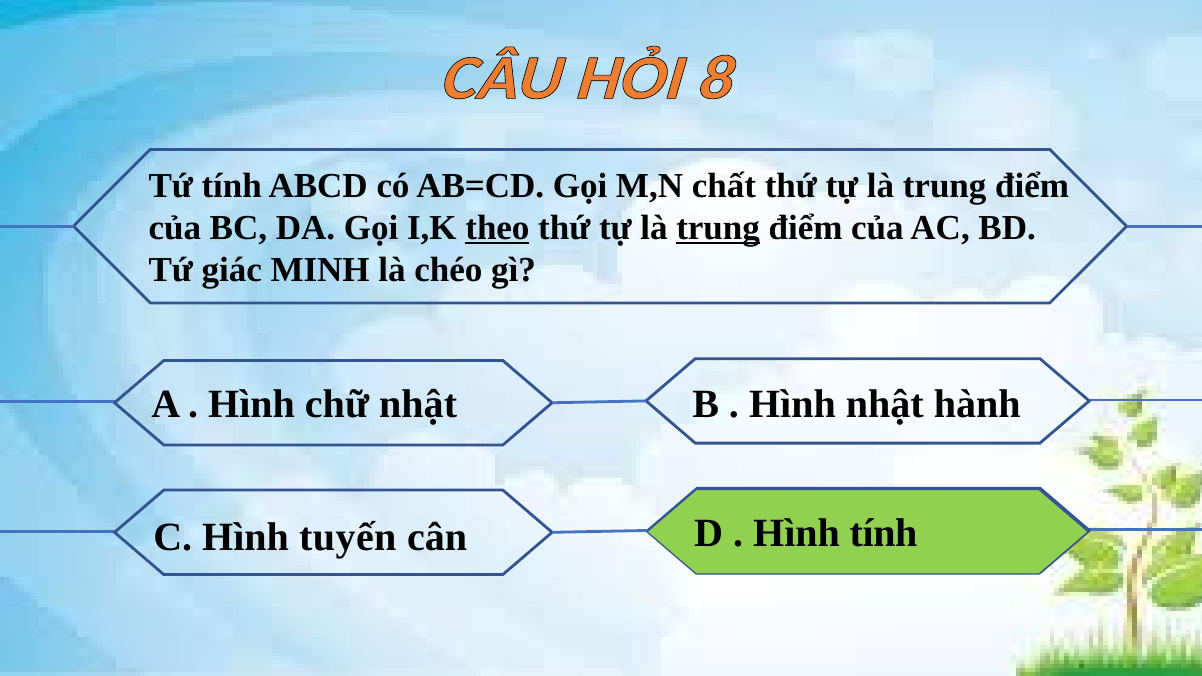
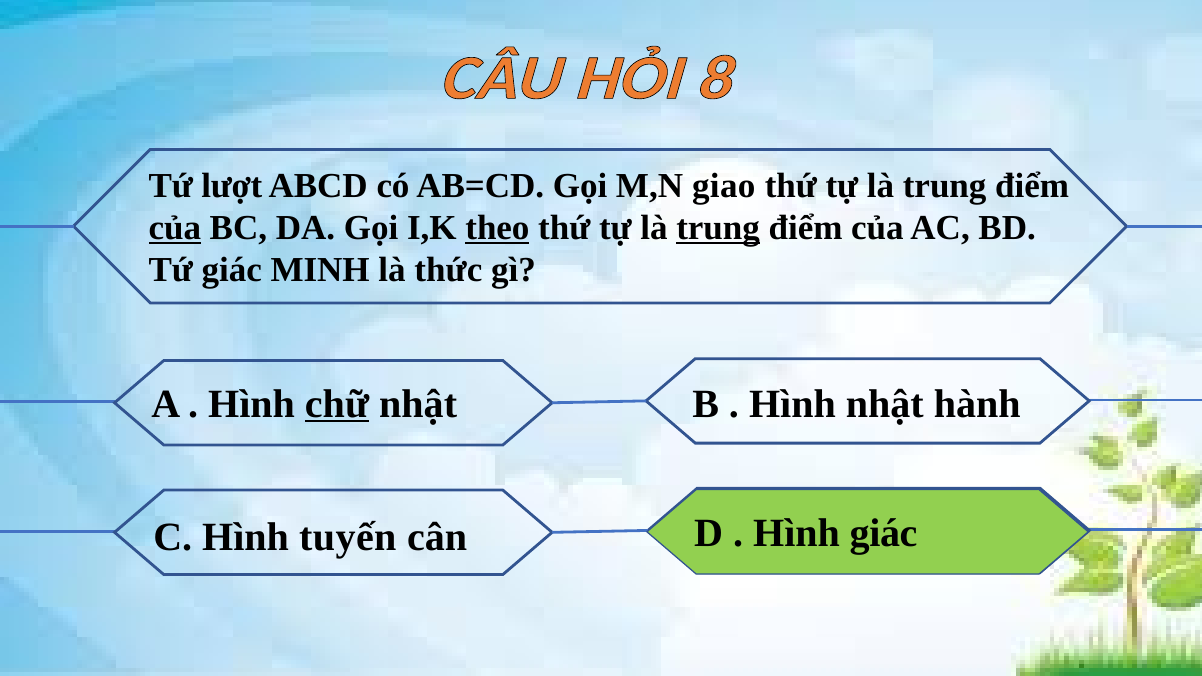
Tứ tính: tính -> lượt (232, 186)
chất: chất -> giao (724, 186)
của underline: none -> present (175, 228)
chéo: chéo -> thức (448, 270)
chữ underline: none -> present (337, 404)
Hình tính: tính -> giác (884, 534)
